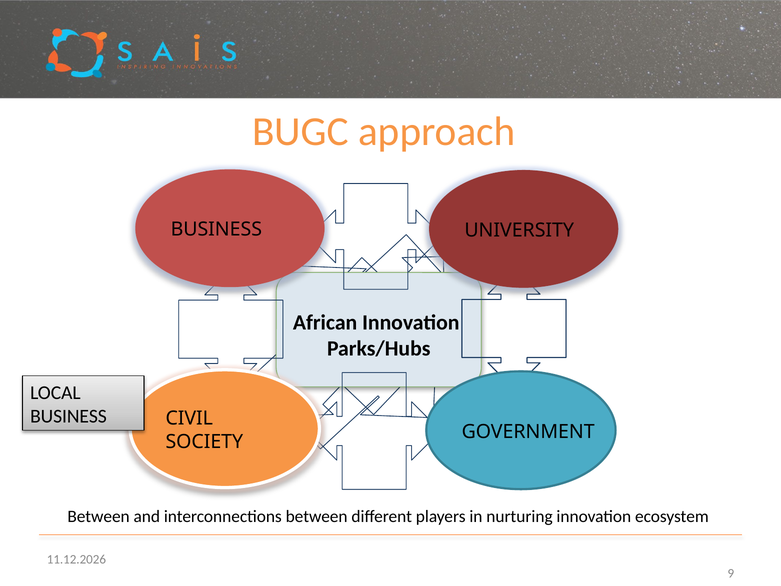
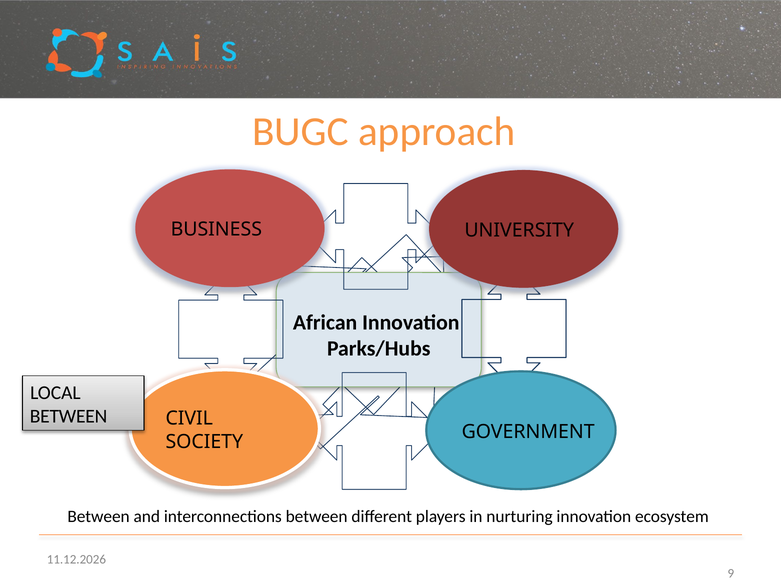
BUSINESS: BUSINESS -> BETWEEN (69, 416)
